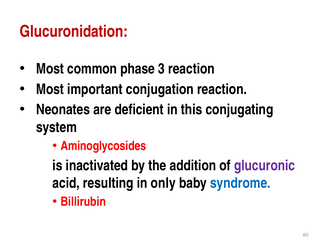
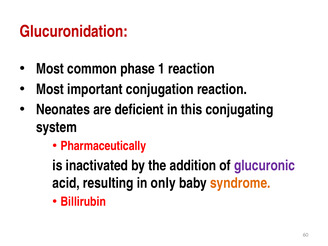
3: 3 -> 1 (162, 69)
Aminoglycosides: Aminoglycosides -> Pharmaceutically (103, 146)
syndrome colour: blue -> orange (240, 183)
